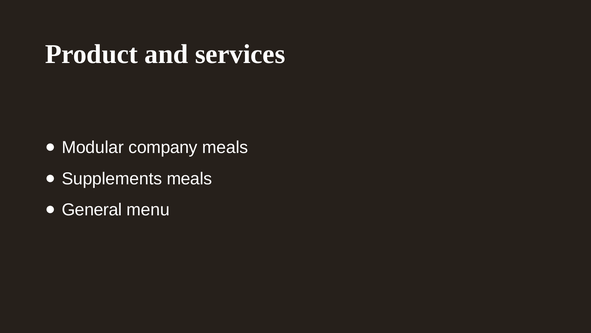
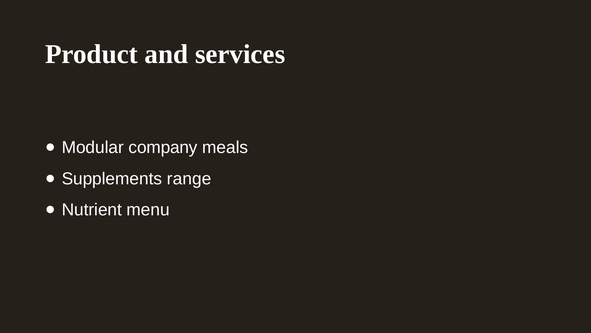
Supplements meals: meals -> range (189, 178)
General: General -> Nutrient (92, 209)
